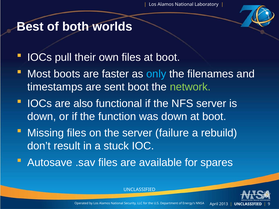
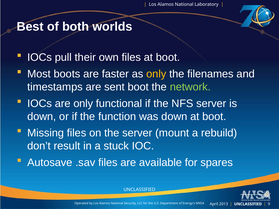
only colour: light blue -> yellow (156, 74)
are also: also -> only (83, 104)
failure: failure -> mount (172, 133)
